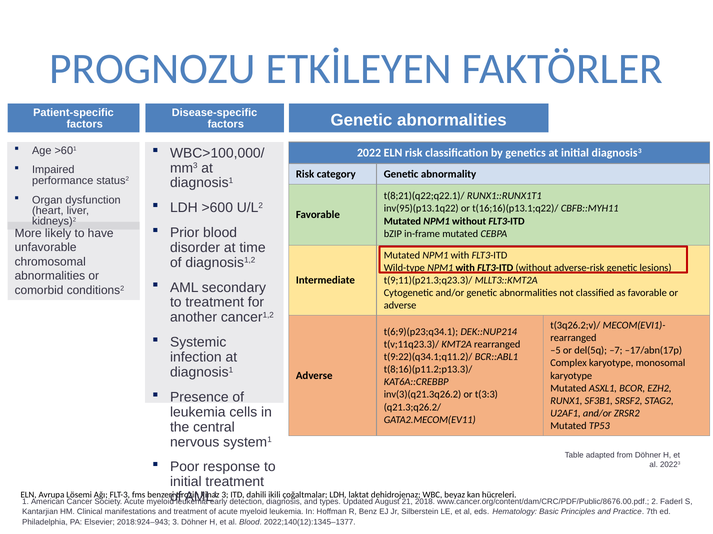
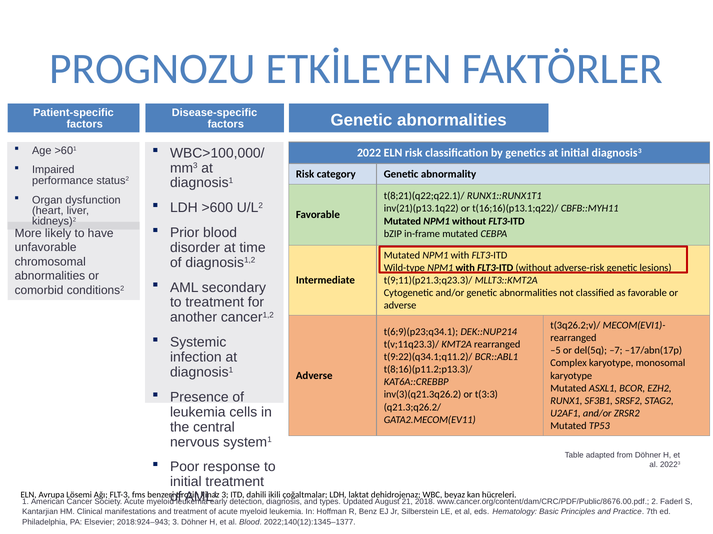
inv(95)(p13.1q22: inv(95)(p13.1q22 -> inv(21)(p13.1q22 (421, 209)
